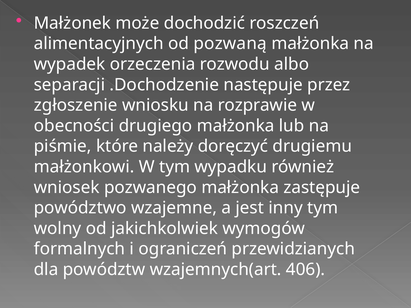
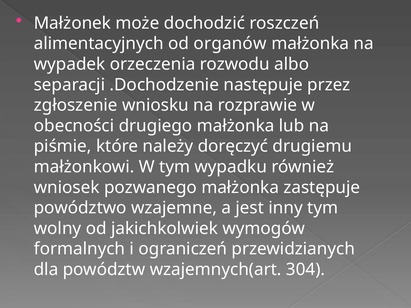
pozwaną: pozwaną -> organów (230, 44)
406: 406 -> 304 (306, 270)
